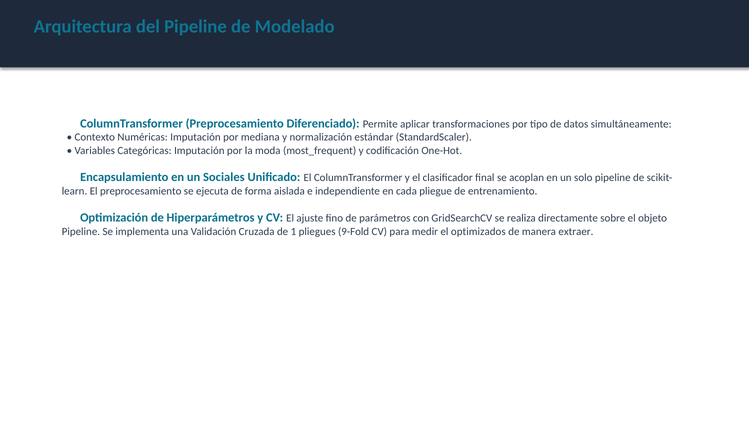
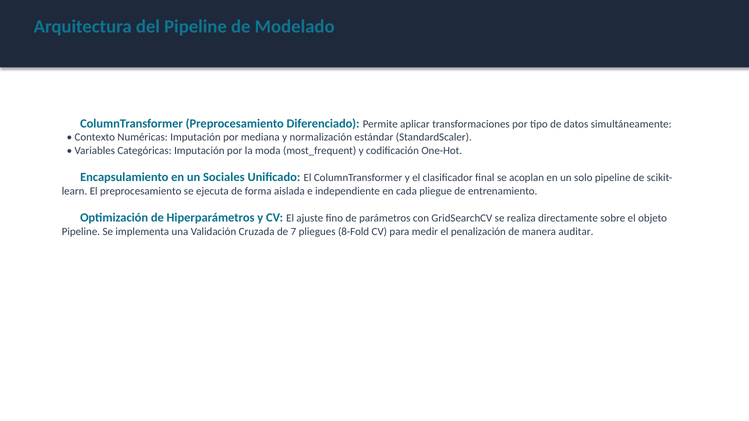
1: 1 -> 7 (293, 232)
9-Fold: 9-Fold -> 8-Fold (354, 232)
optimizados: optimizados -> penalización (478, 232)
extraer: extraer -> auditar (576, 232)
